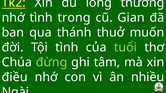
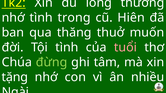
Gian: Gian -> Hiên (131, 18)
thánh: thánh -> thăng (74, 33)
tuổi colour: light green -> pink (125, 48)
điều: điều -> tặng (15, 77)
